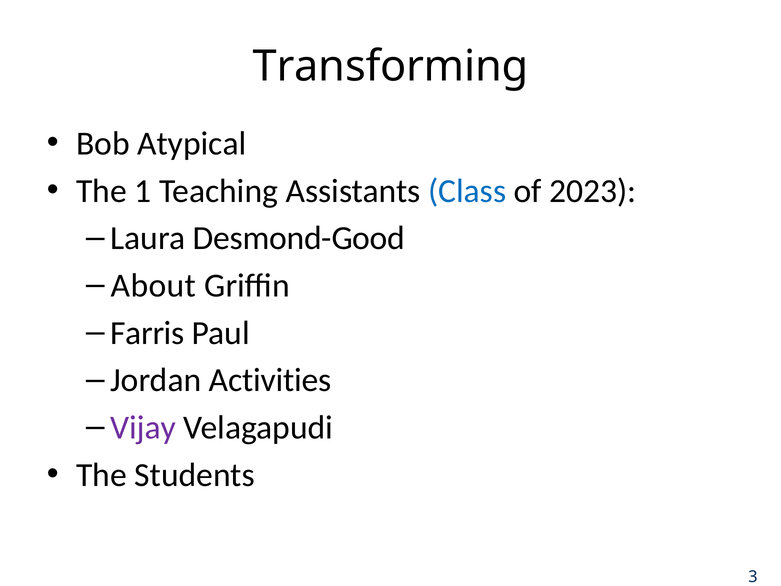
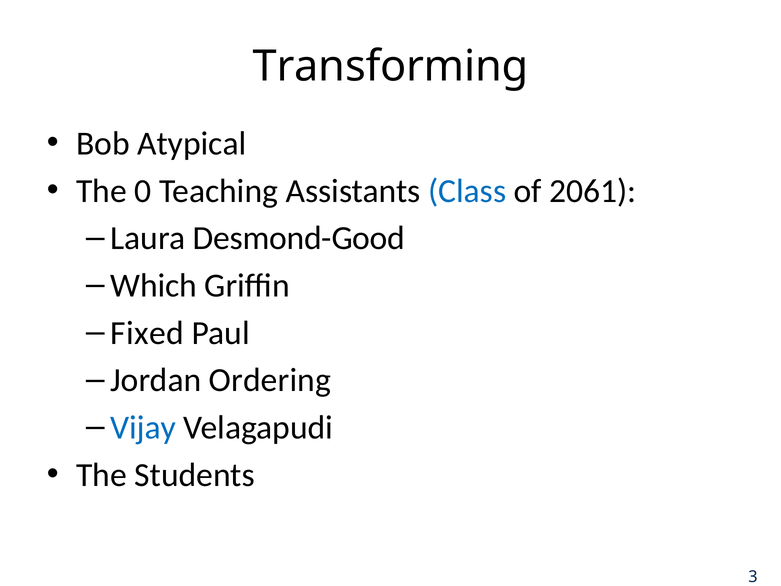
1: 1 -> 0 (143, 191)
2023: 2023 -> 2061 (593, 191)
About: About -> Which (154, 286)
Farris: Farris -> Fixed (147, 333)
Activities: Activities -> Ordering (270, 380)
Vijay colour: purple -> blue (143, 428)
